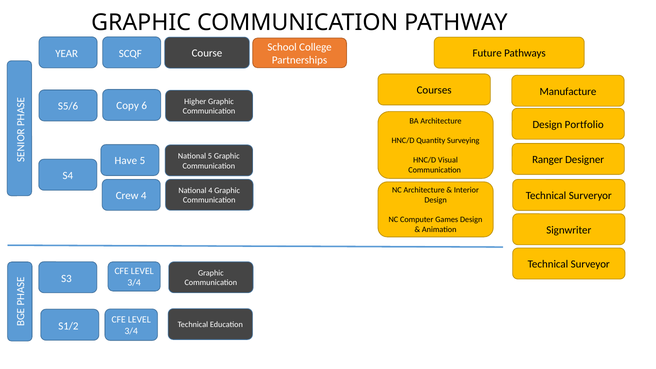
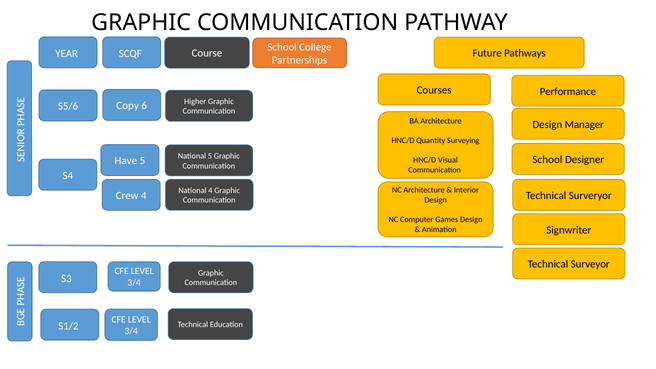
Manufacture: Manufacture -> Performance (568, 91)
Portfolio: Portfolio -> Manager (584, 125)
Ranger: Ranger -> School (547, 160)
